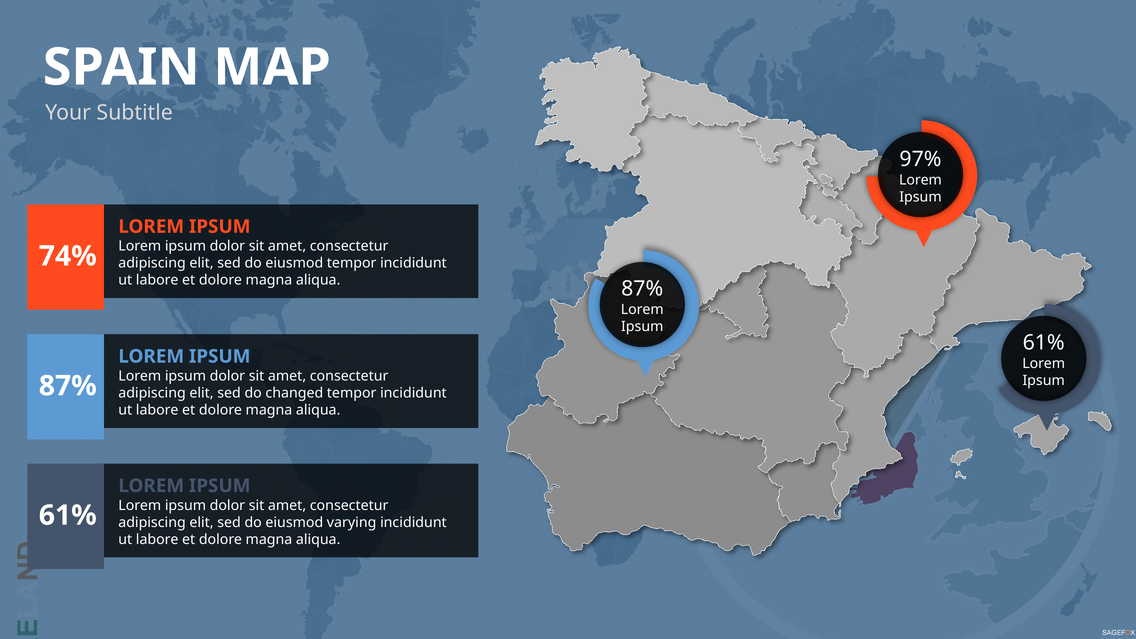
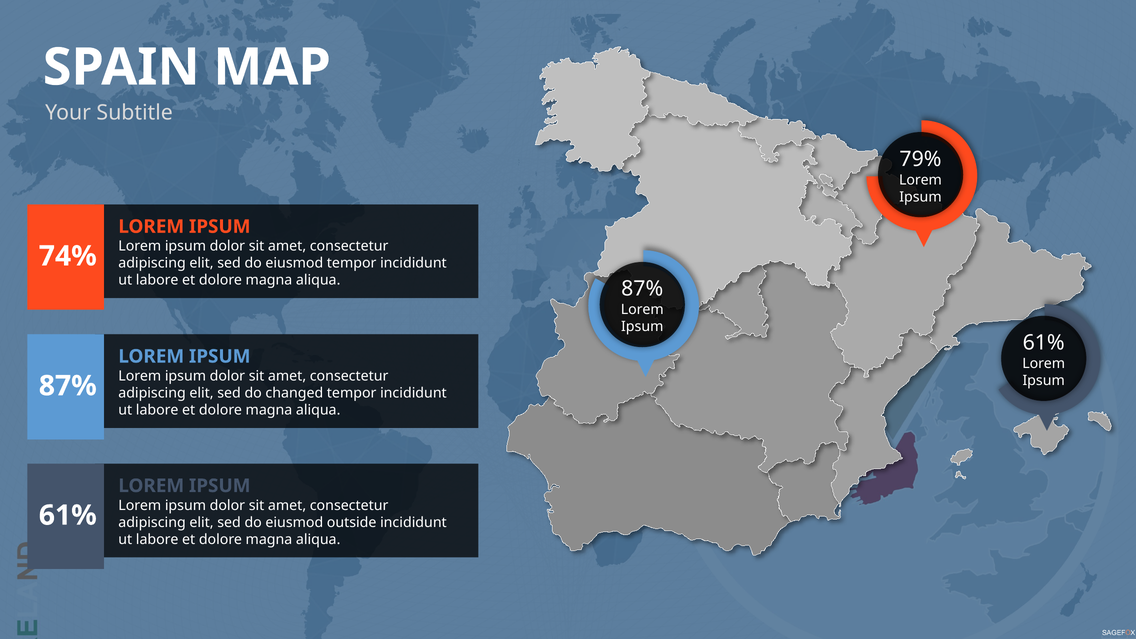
97%: 97% -> 79% (920, 159)
varying: varying -> outside (352, 522)
